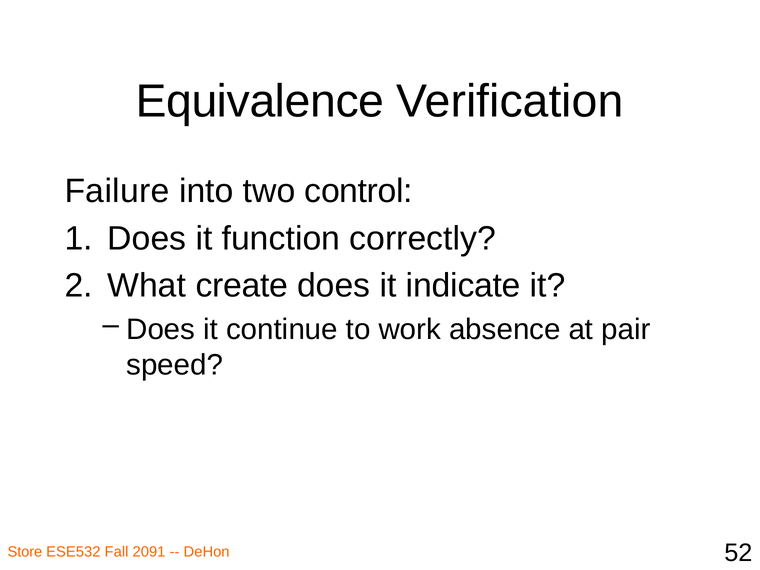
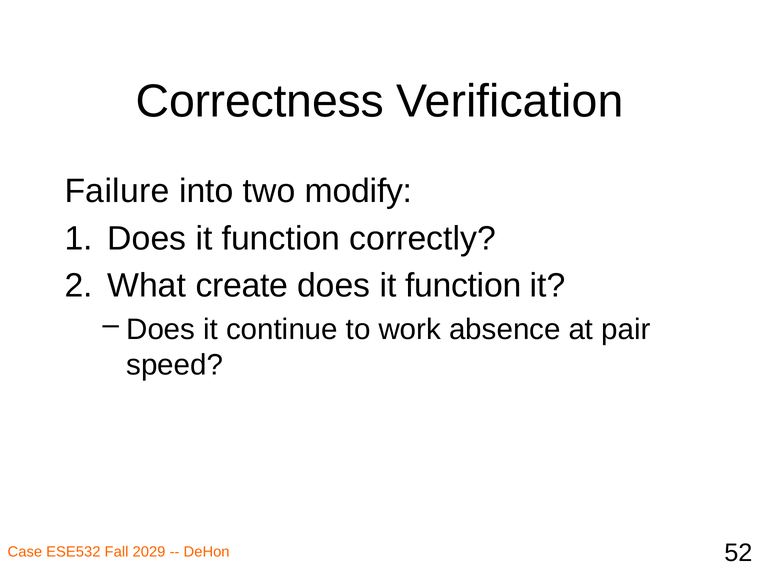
Equivalence: Equivalence -> Correctness (260, 101)
control: control -> modify (359, 191)
indicate: indicate -> function (463, 286)
Store: Store -> Case (25, 552)
2091: 2091 -> 2029 (149, 552)
